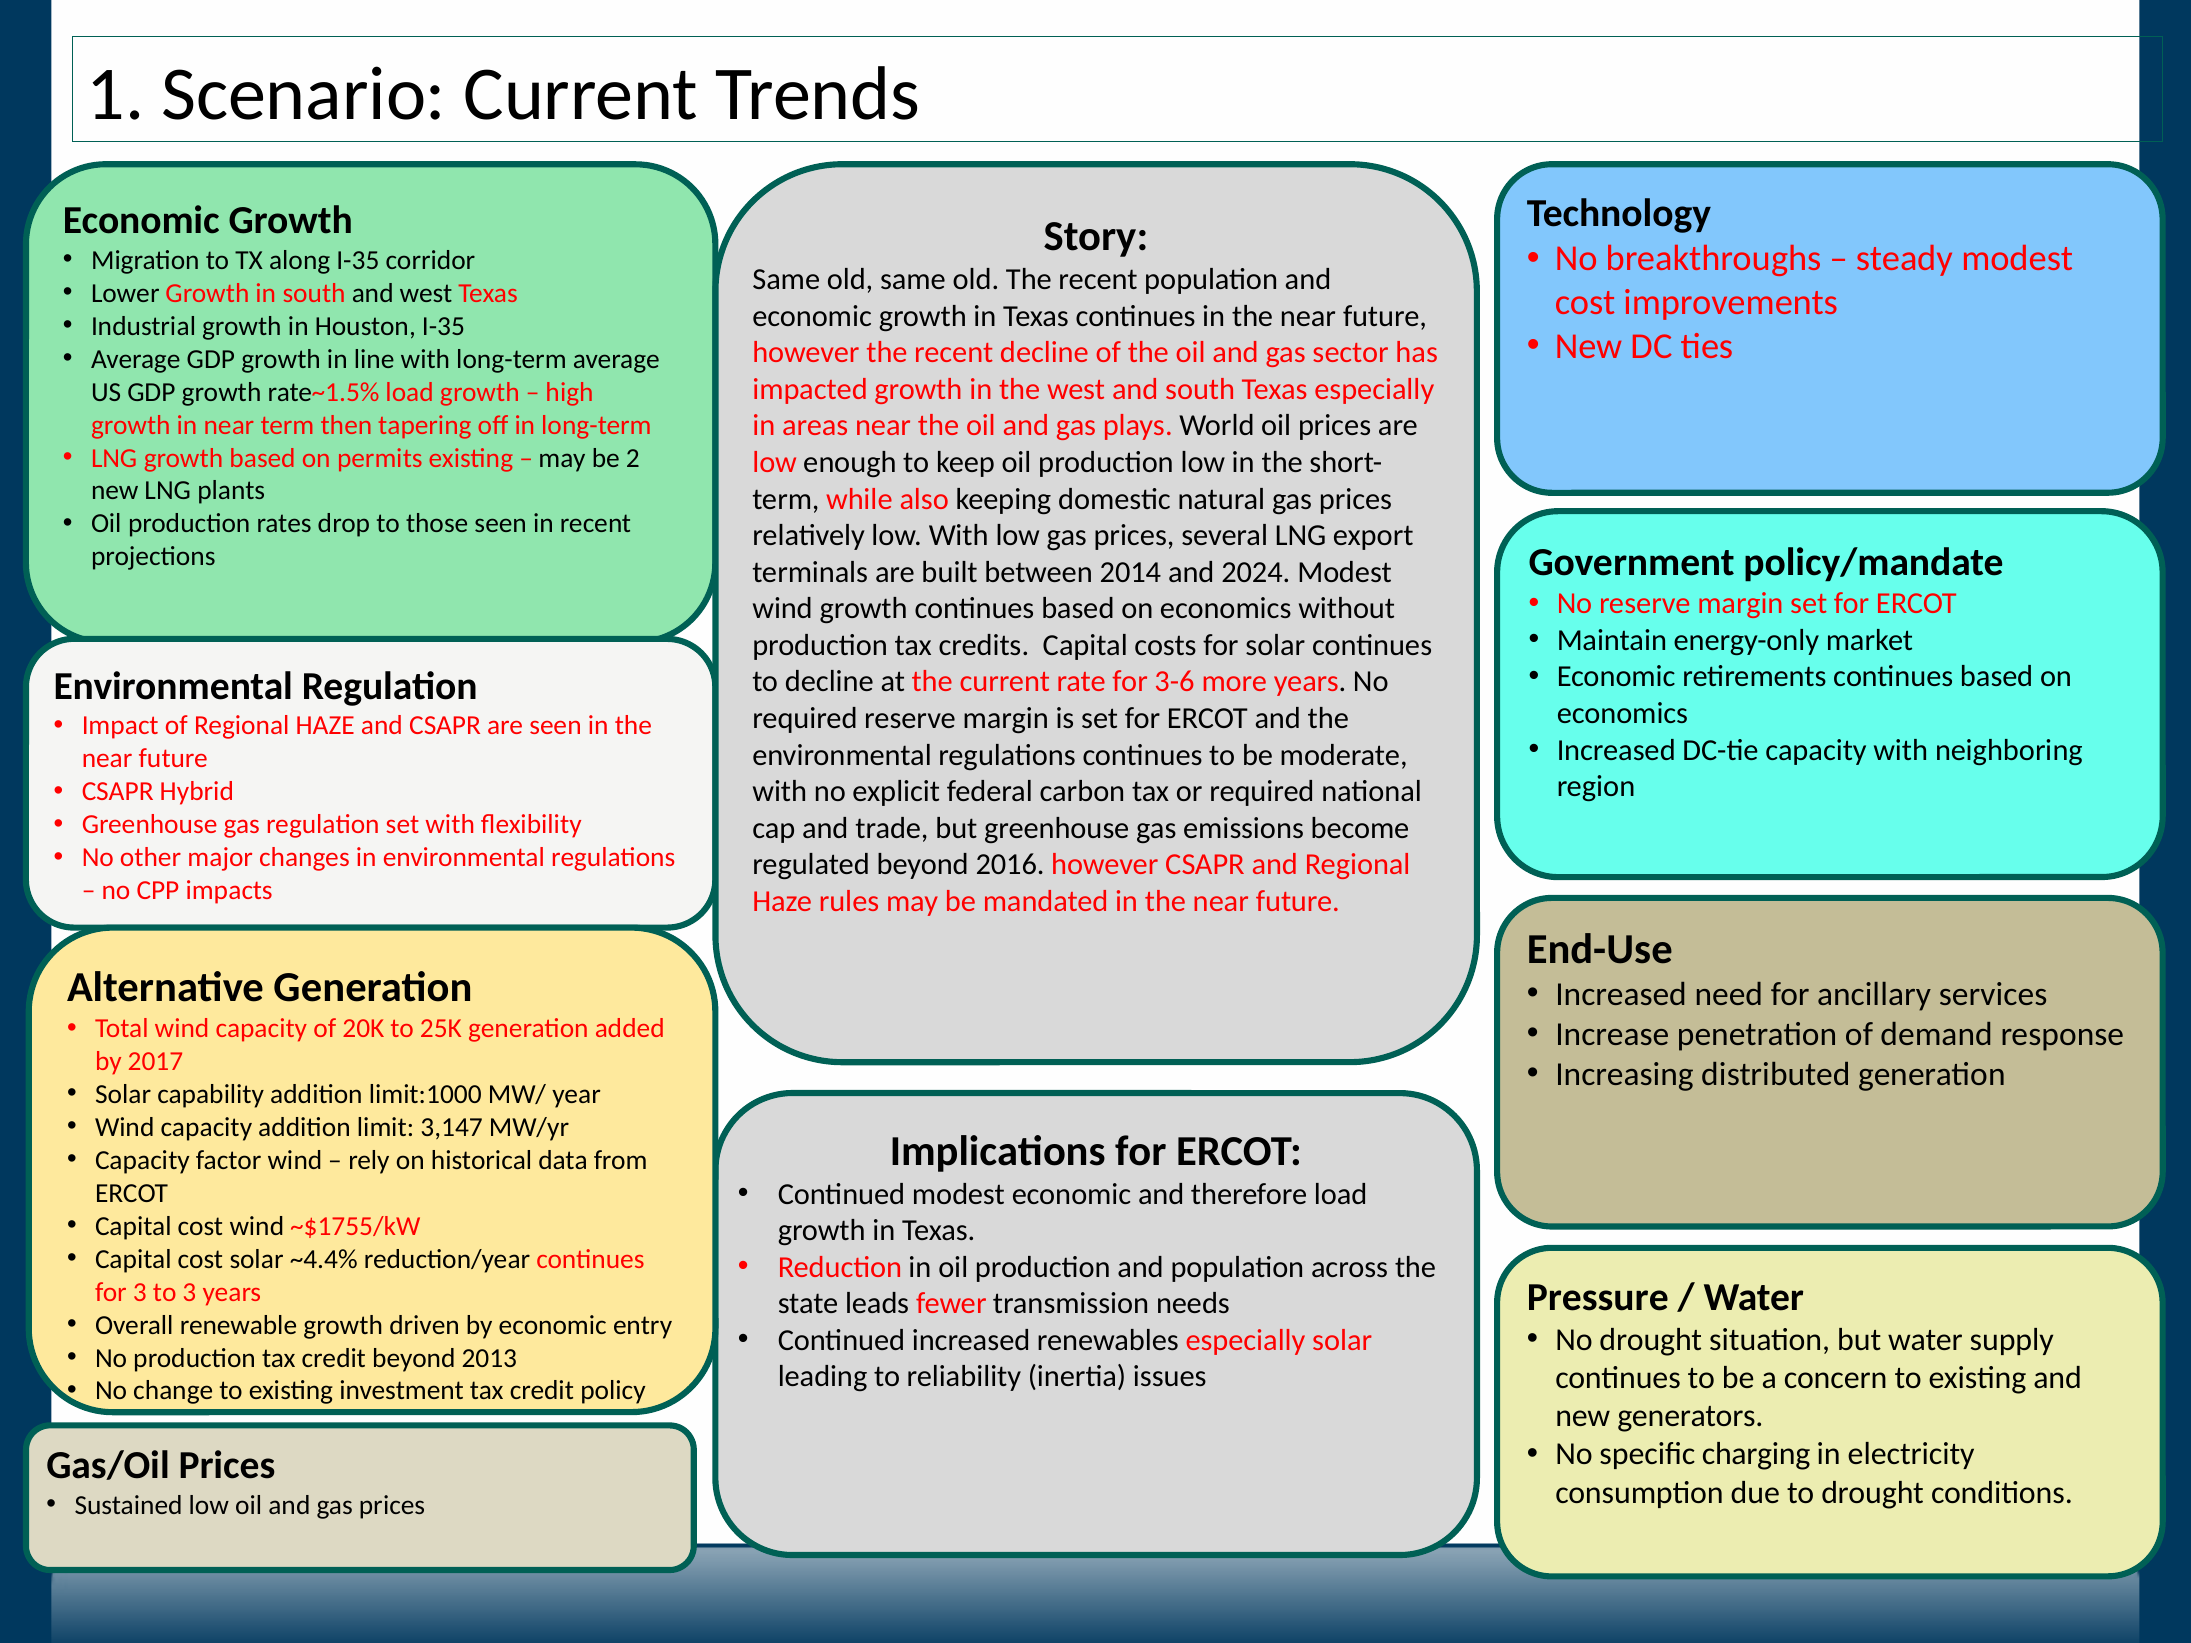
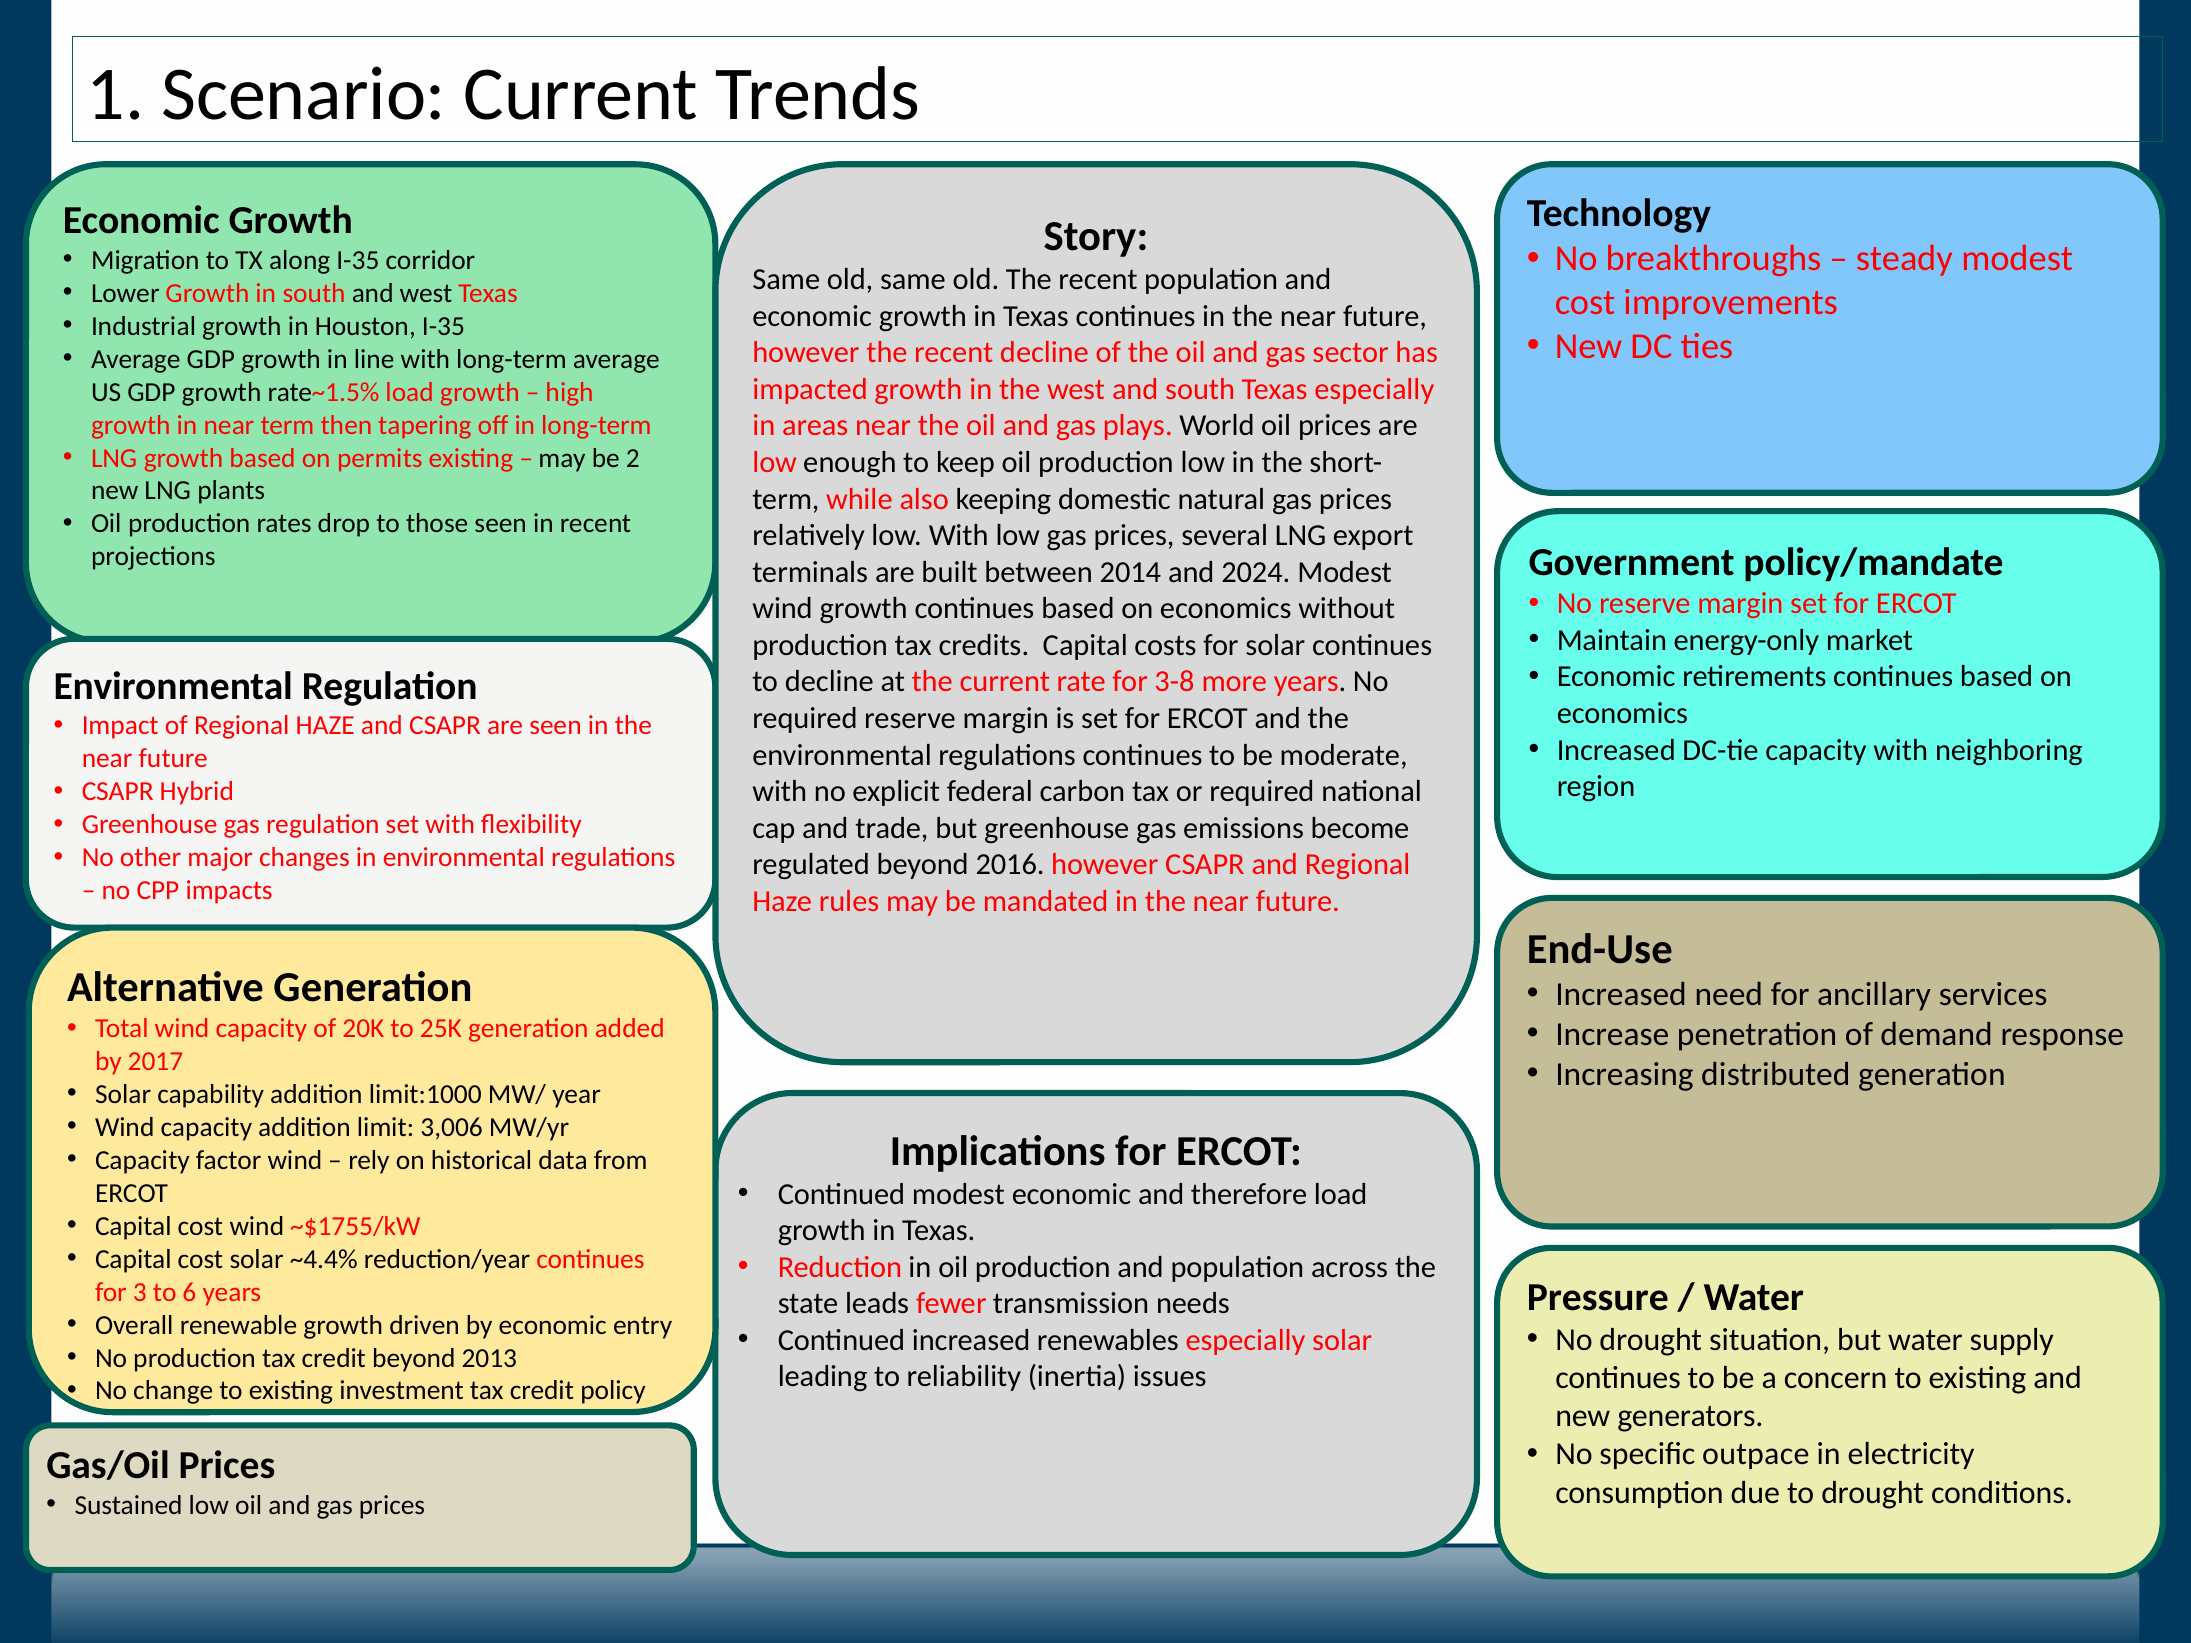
3-6: 3-6 -> 3-8 (1175, 682)
3,147: 3,147 -> 3,006 (452, 1128)
to 3: 3 -> 6 (189, 1292)
charging: charging -> outpace (1756, 1455)
